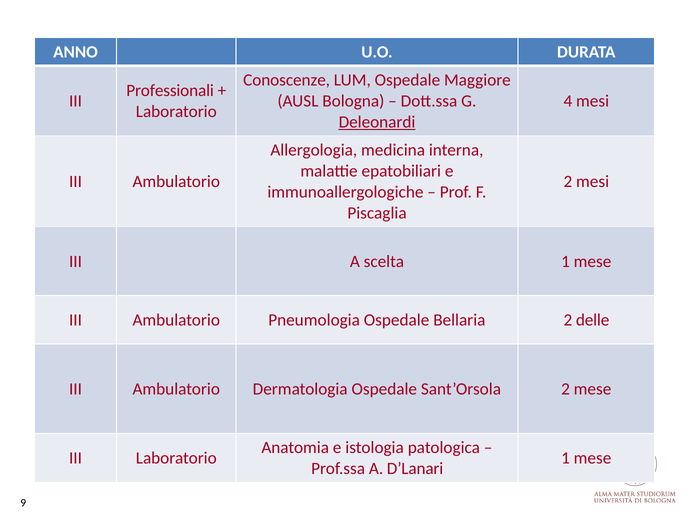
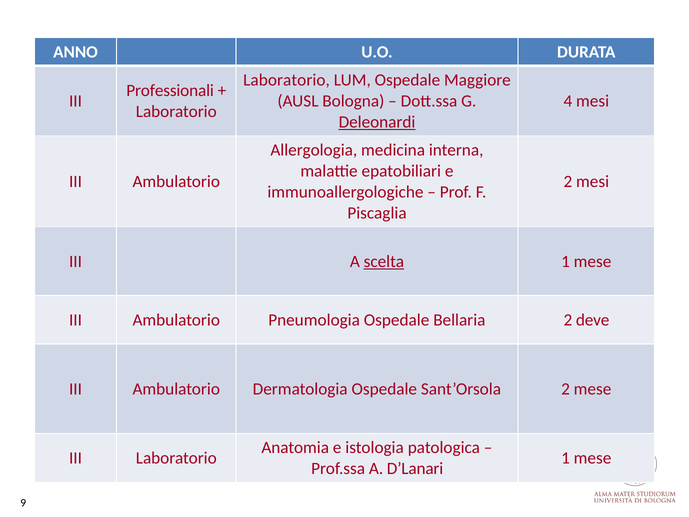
Conoscenze: Conoscenze -> Laboratorio (287, 80)
scelta underline: none -> present (384, 261)
delle: delle -> deve (593, 320)
